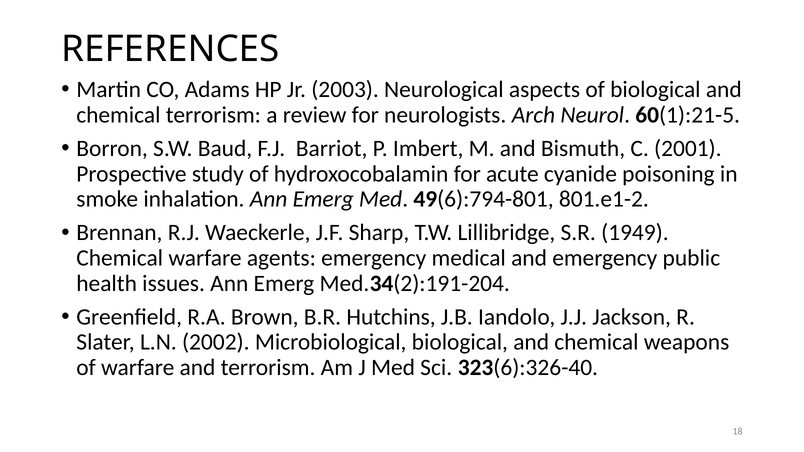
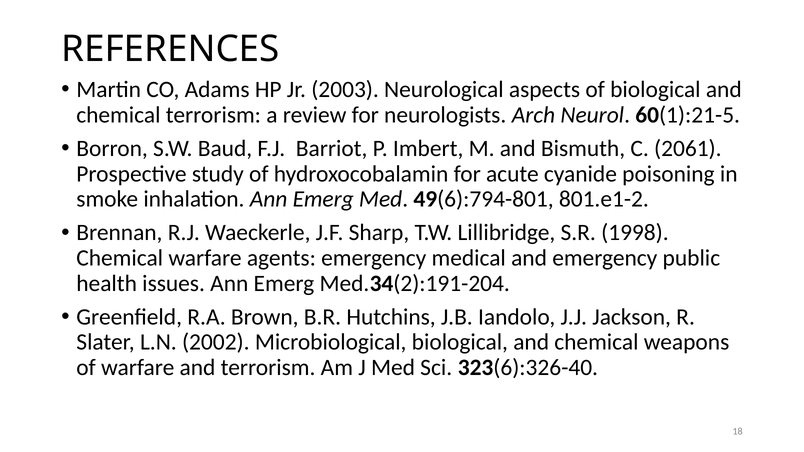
2001: 2001 -> 2061 (688, 149)
1949: 1949 -> 1998 (635, 233)
